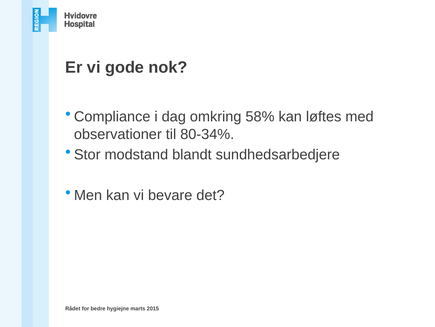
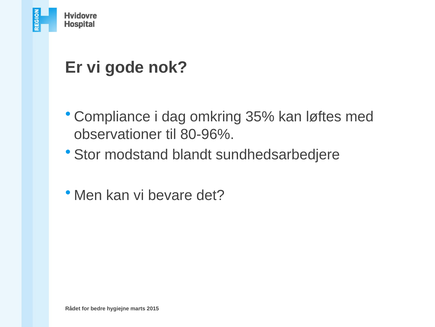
58%: 58% -> 35% (260, 117)
80-34%: 80-34% -> 80-96% (207, 134)
